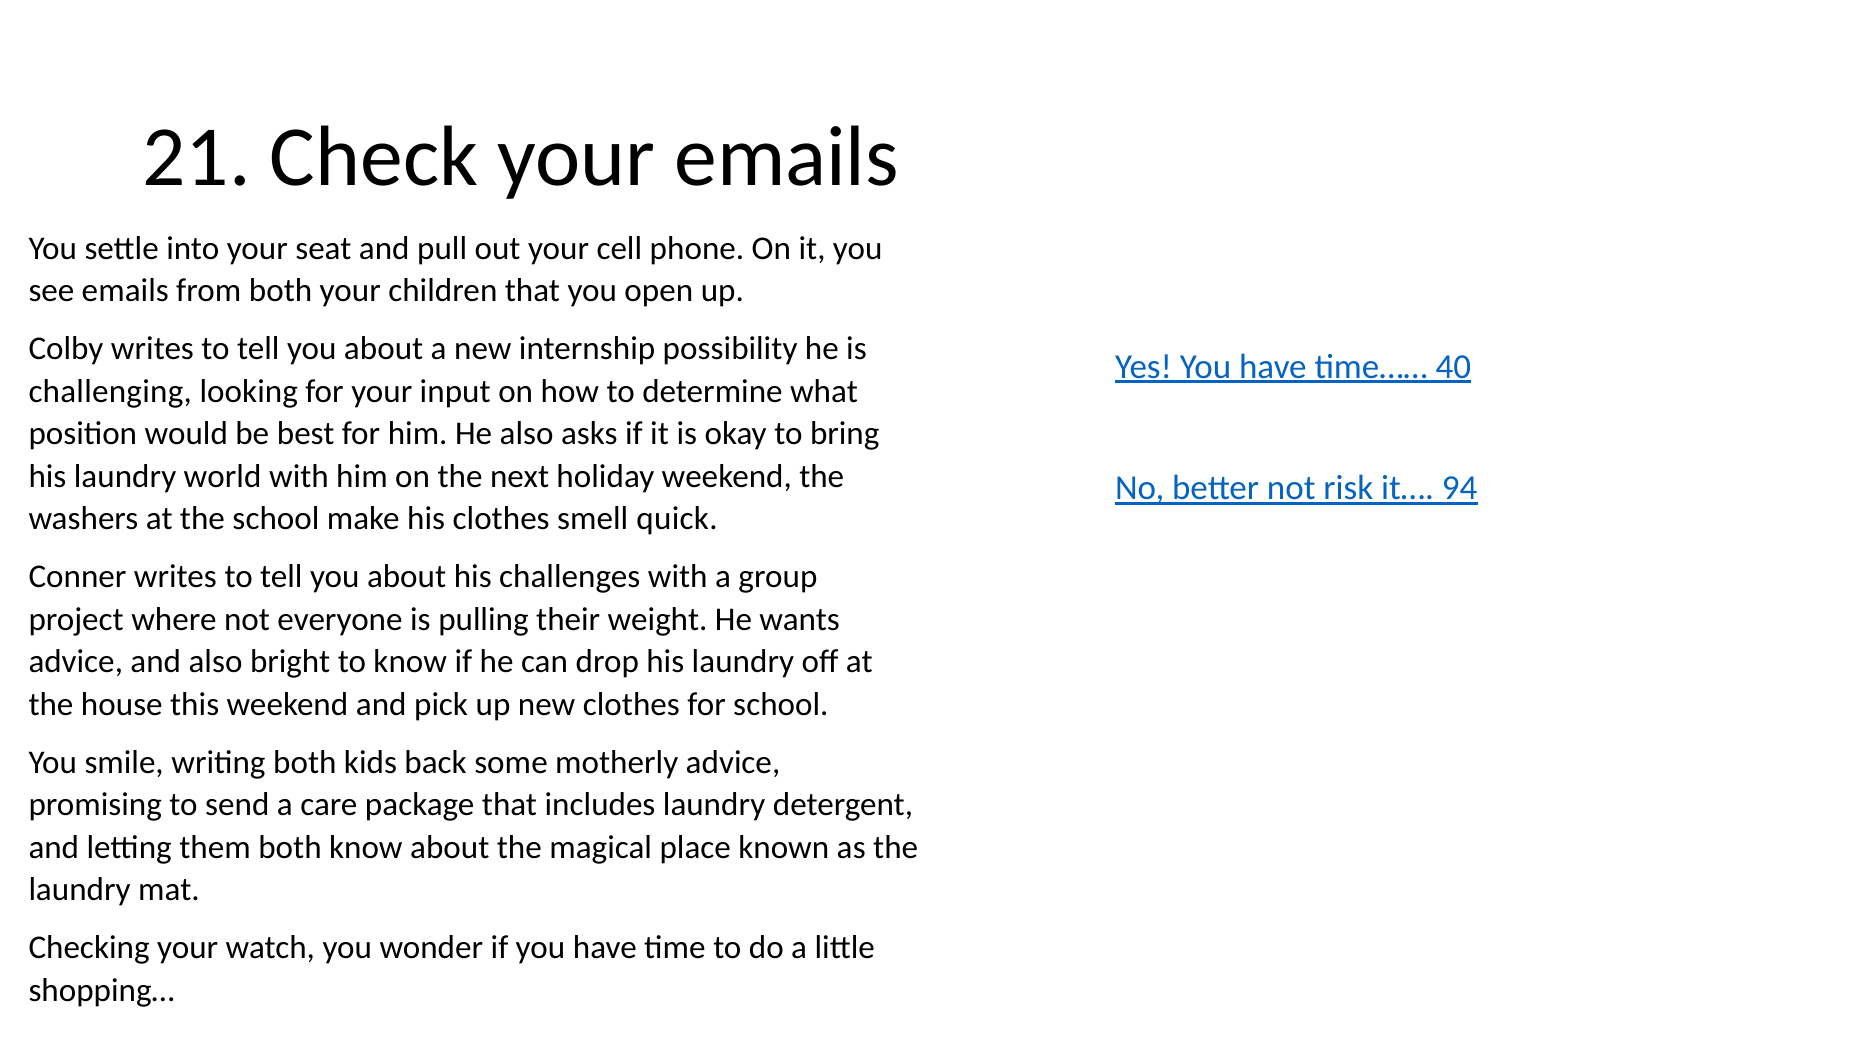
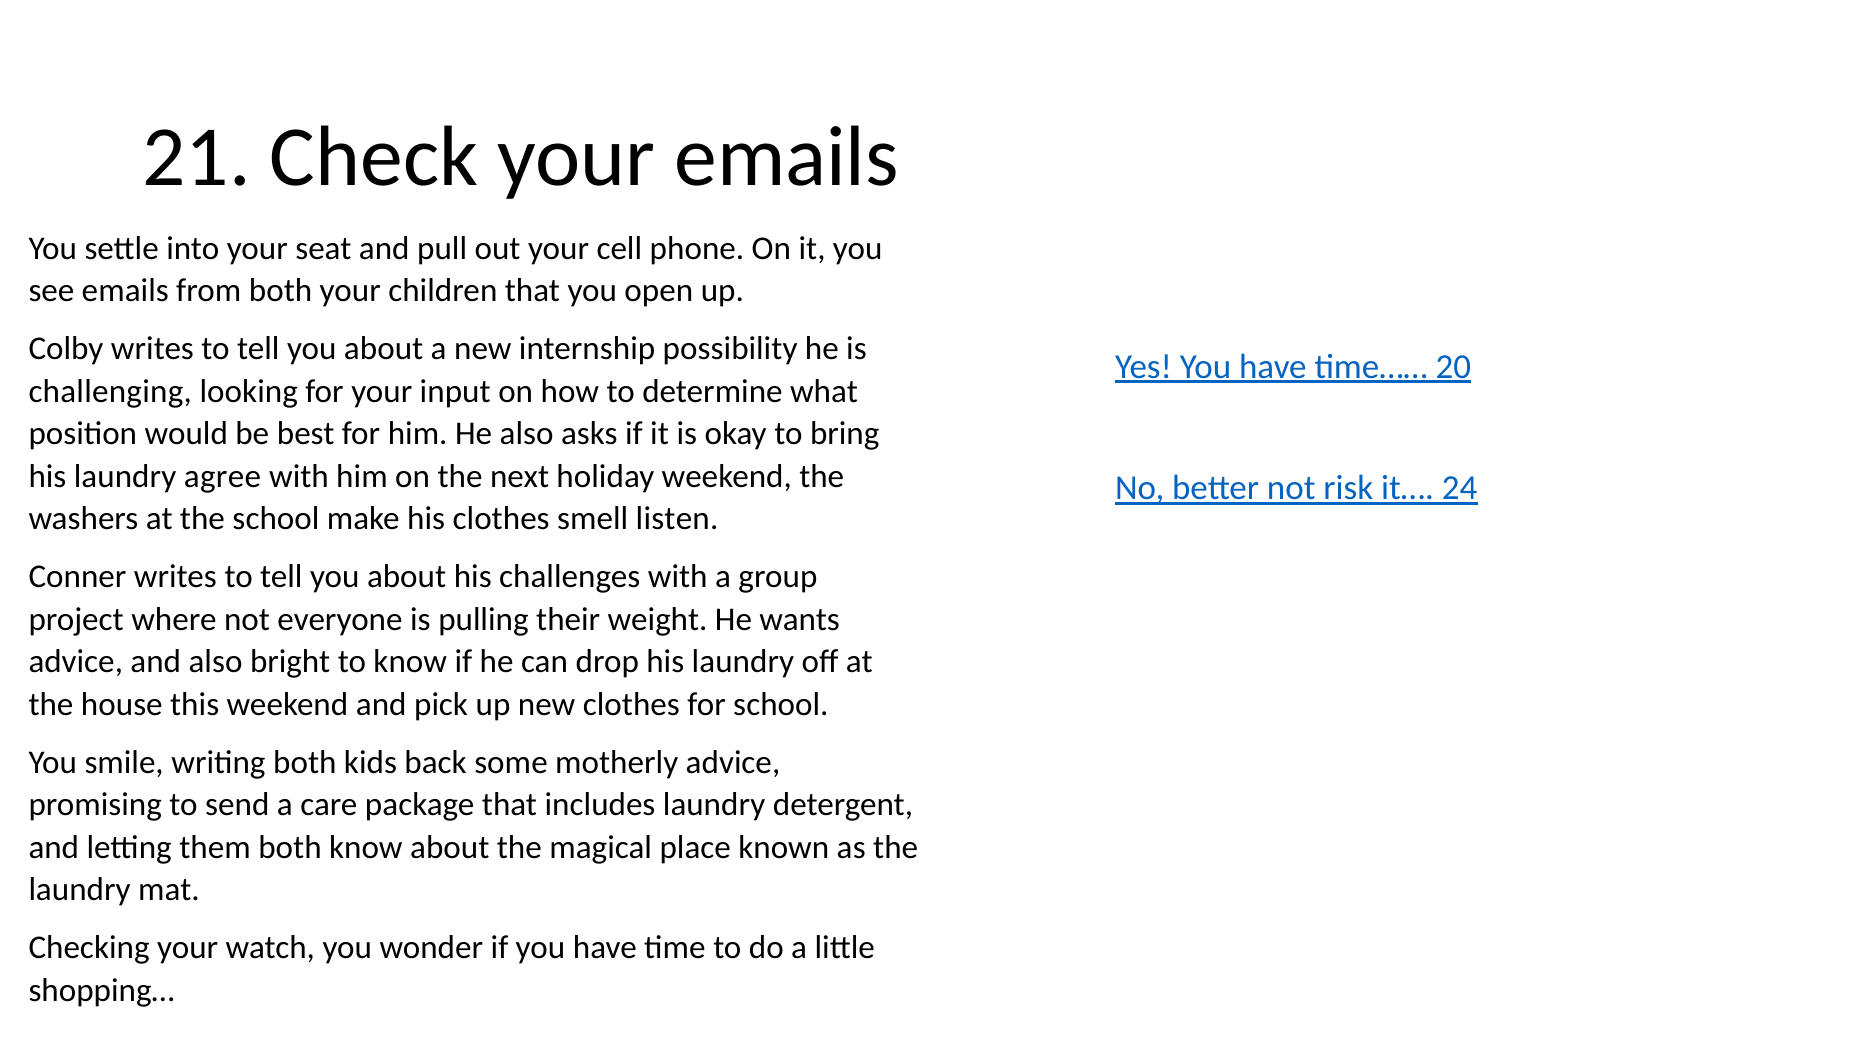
40: 40 -> 20 (1453, 366)
world: world -> agree (222, 476)
94: 94 -> 24 (1460, 488)
quick: quick -> listen (677, 519)
